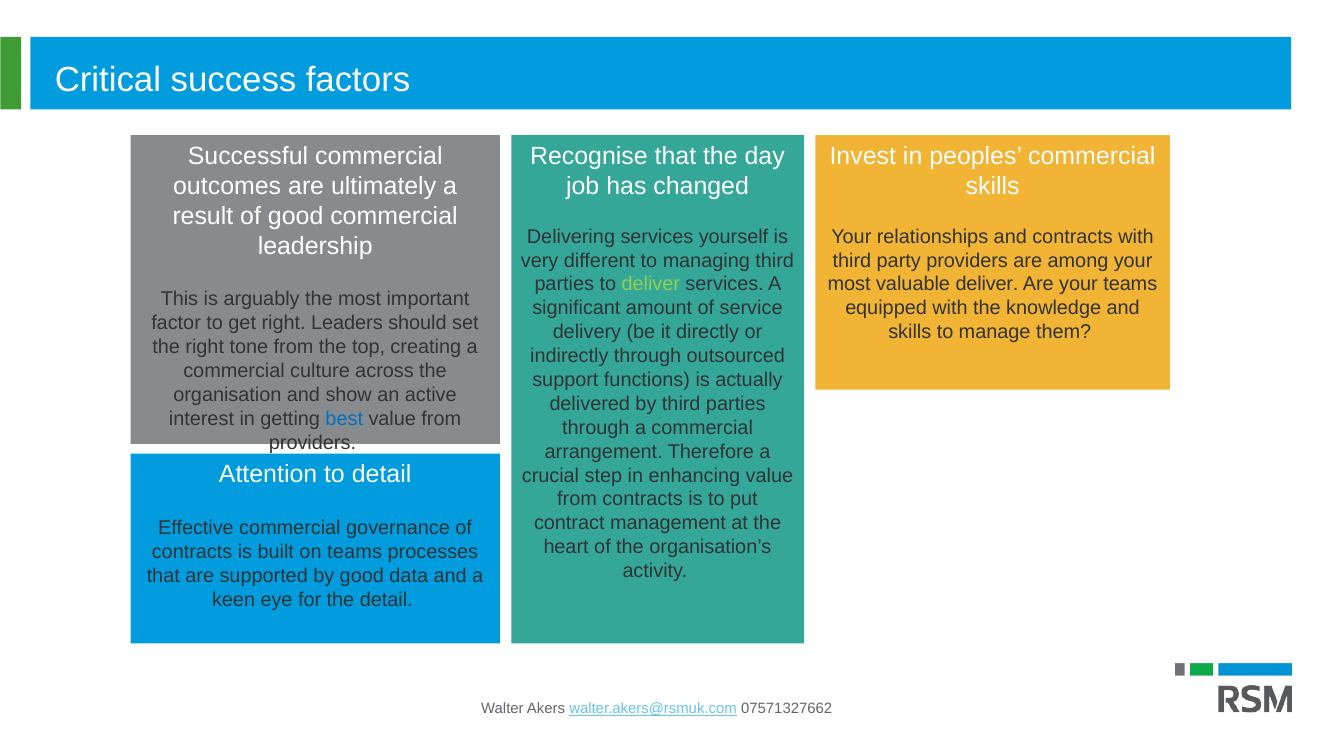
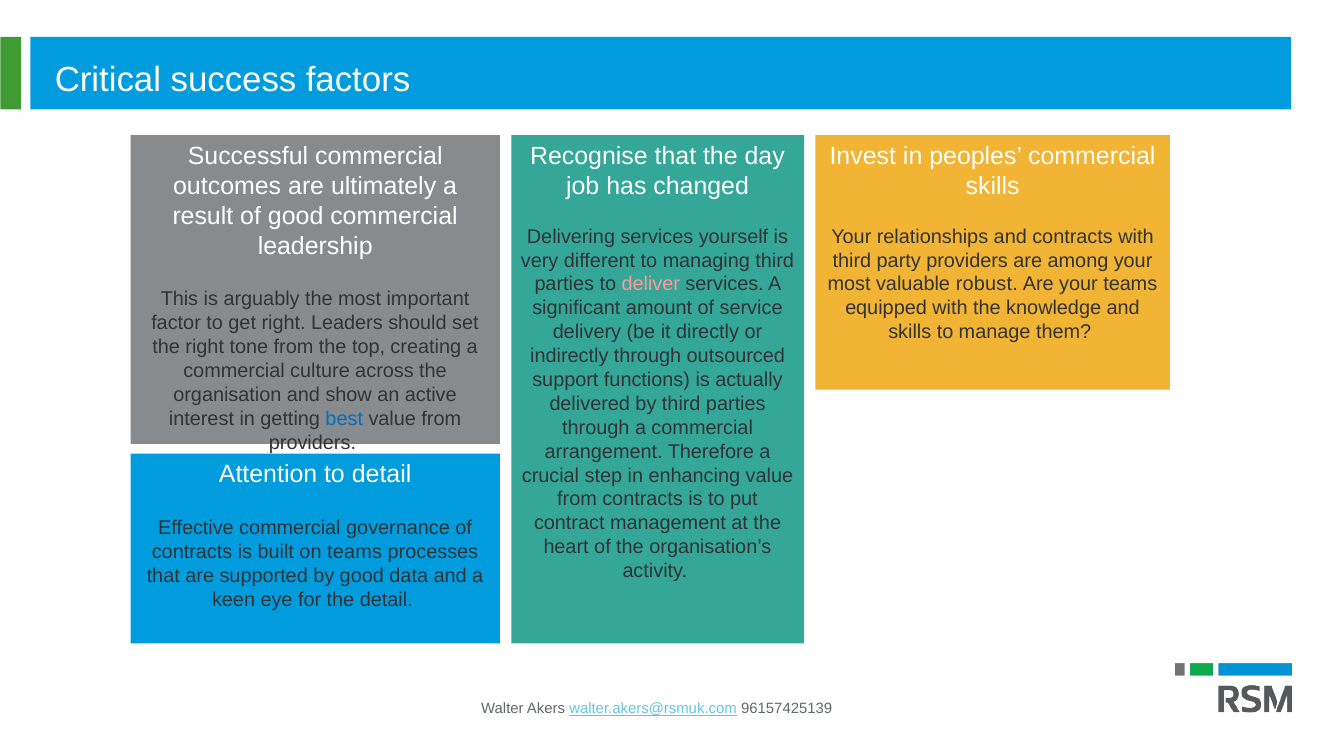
deliver colour: light green -> pink (651, 284)
valuable deliver: deliver -> robust (987, 284)
07571327662: 07571327662 -> 96157425139 (787, 709)
